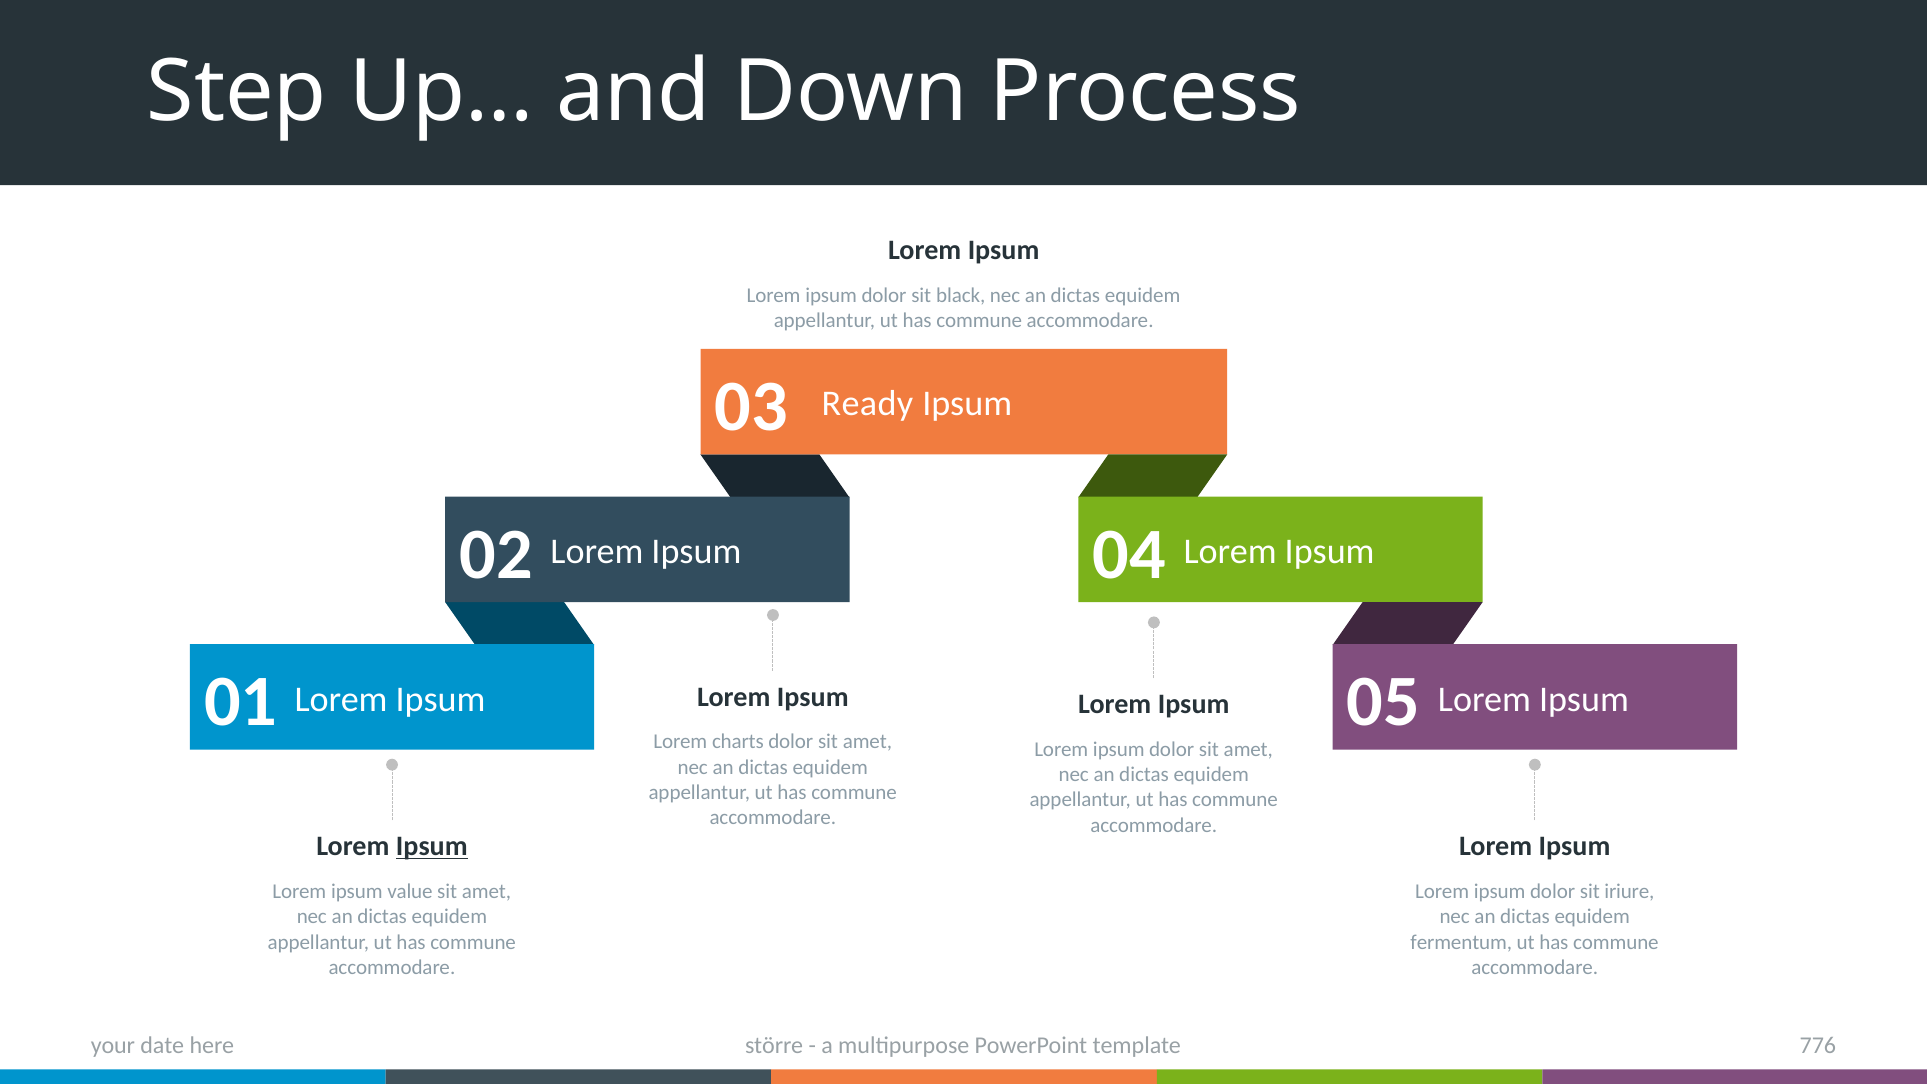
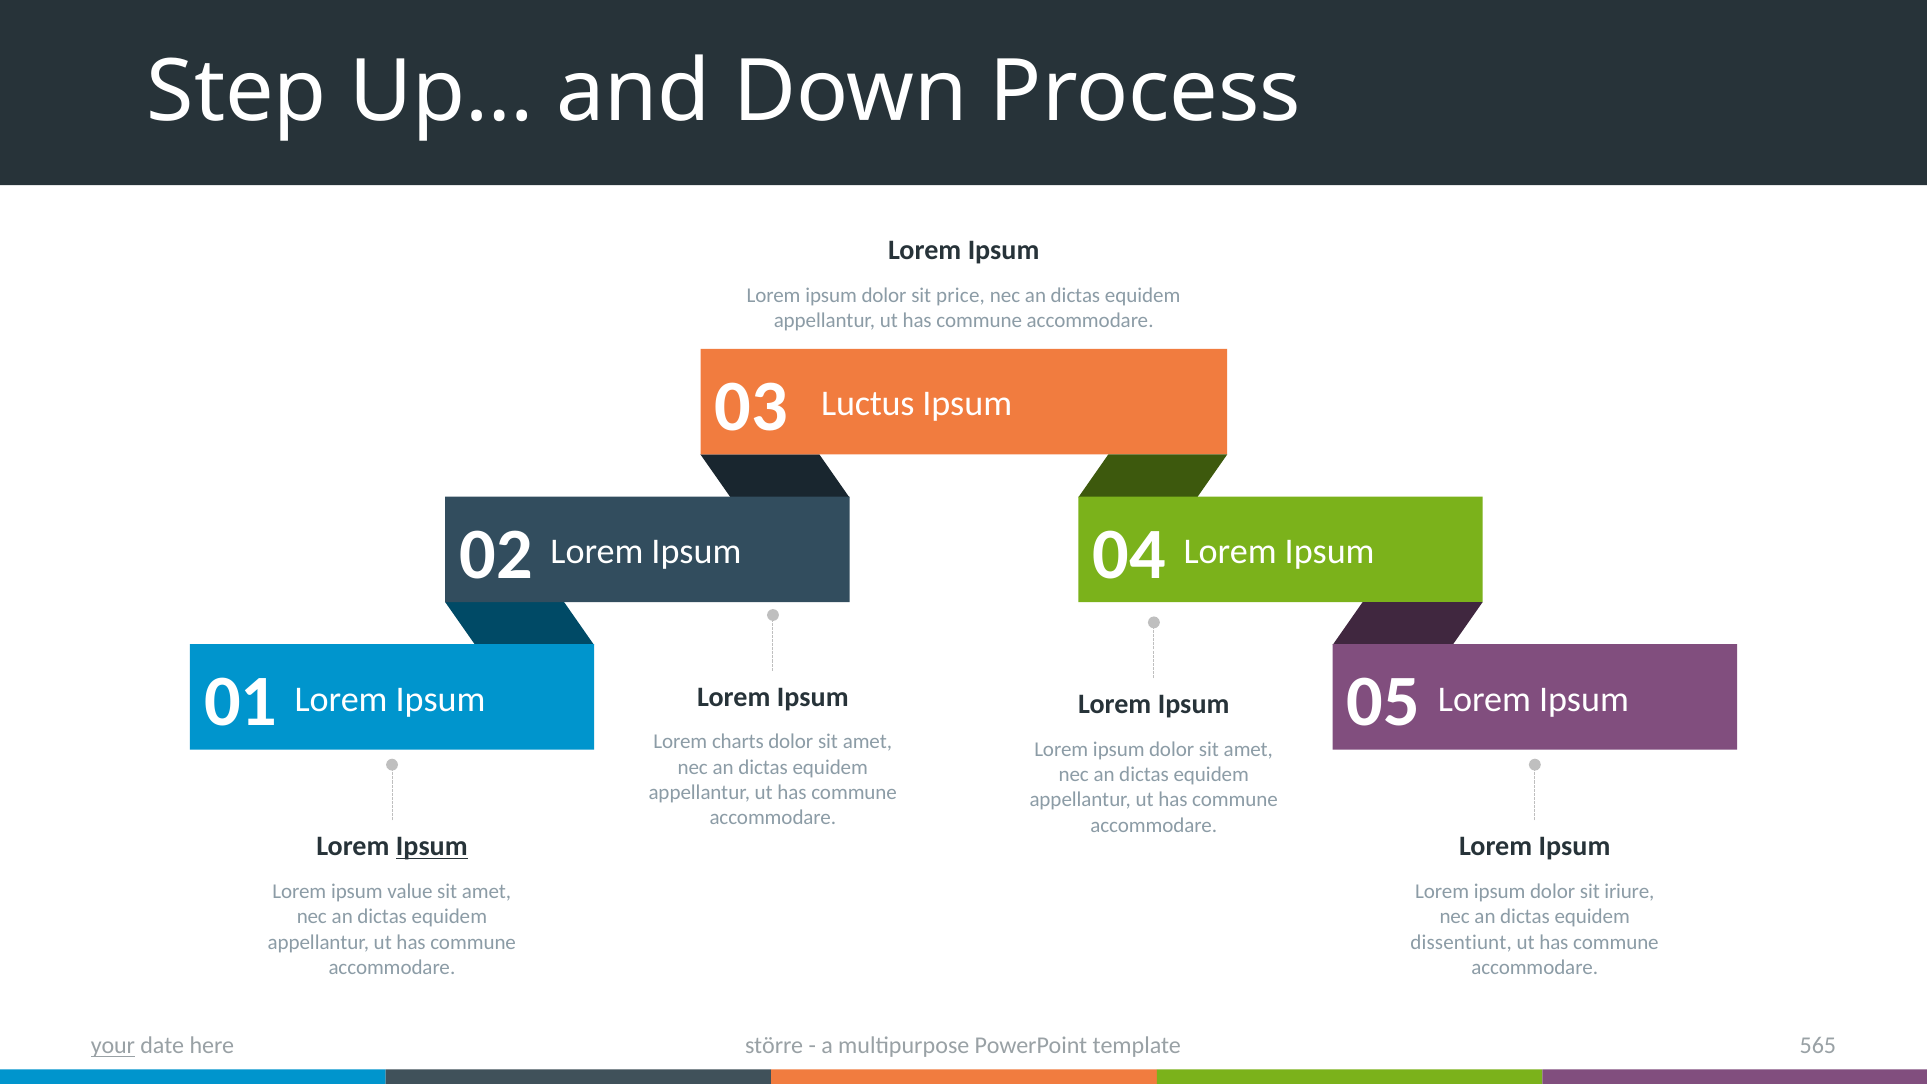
black: black -> price (961, 295)
Ready: Ready -> Luctus (868, 404)
fermentum: fermentum -> dissentiunt (1461, 942)
776: 776 -> 565 (1818, 1046)
your underline: none -> present (113, 1046)
